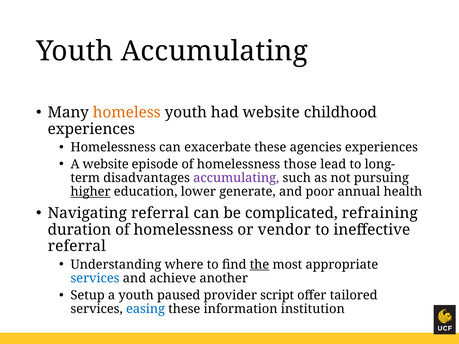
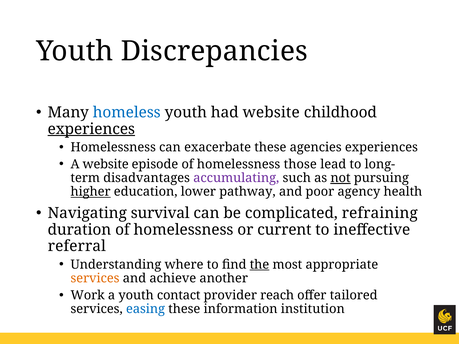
Youth Accumulating: Accumulating -> Discrepancies (214, 51)
homeless colour: orange -> blue (127, 113)
experiences underline: none -> present (91, 129)
not underline: none -> present (340, 178)
generate: generate -> pathway (247, 192)
annual: annual -> agency (359, 192)
Navigating referral: referral -> survival (160, 213)
vendor: vendor -> current (284, 230)
services colour: blue -> orange (95, 279)
Setup: Setup -> Work (88, 295)
paused: paused -> contact (179, 295)
script: script -> reach (277, 295)
